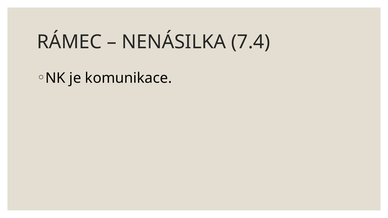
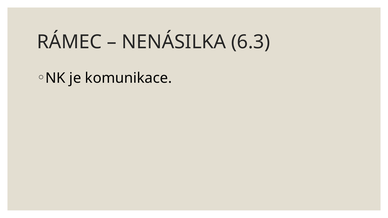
7.4: 7.4 -> 6.3 (251, 42)
